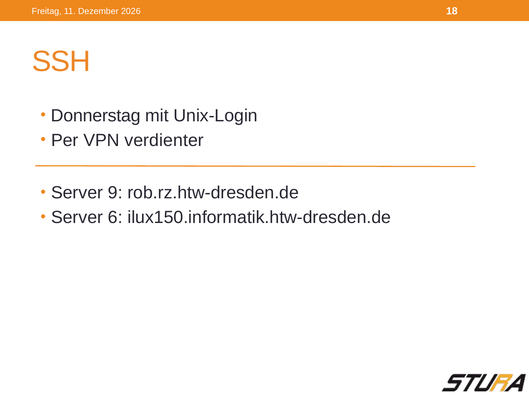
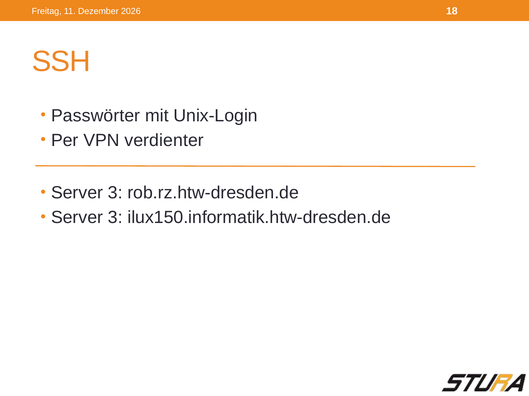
Donnerstag: Donnerstag -> Passwörter (96, 116)
9: 9 -> 3 (115, 193)
6: 6 -> 3 (115, 218)
